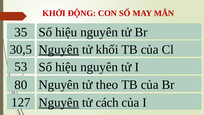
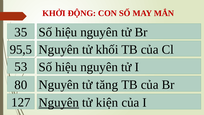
30,5: 30,5 -> 95,5 (21, 49)
Nguyên underline: present -> none (59, 49)
theo: theo -> tăng (107, 85)
cách: cách -> kiện (107, 102)
